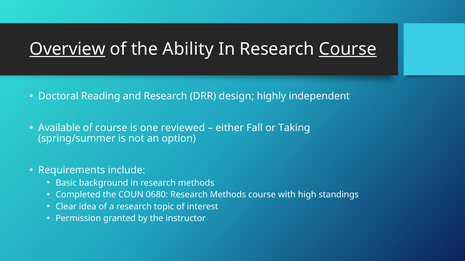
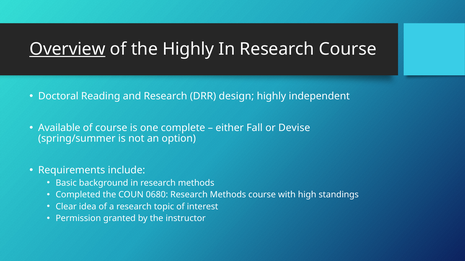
the Ability: Ability -> Highly (188, 49)
Course underline: present -> none (348, 49)
reviewed: reviewed -> complete (183, 128)
Taking: Taking -> Devise (294, 128)
